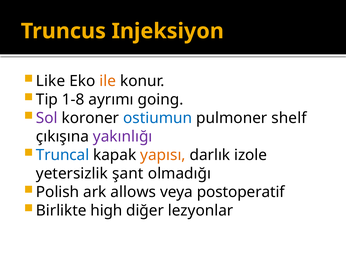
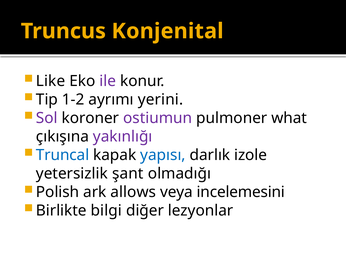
Injeksiyon: Injeksiyon -> Konjenital (168, 31)
ile colour: orange -> purple (108, 81)
1-8: 1-8 -> 1-2 (73, 99)
going: going -> yerini (160, 99)
ostiumun colour: blue -> purple (158, 118)
shelf: shelf -> what (289, 118)
yapısı colour: orange -> blue (163, 155)
postoperatif: postoperatif -> incelemesini (241, 192)
high: high -> bilgi (106, 210)
